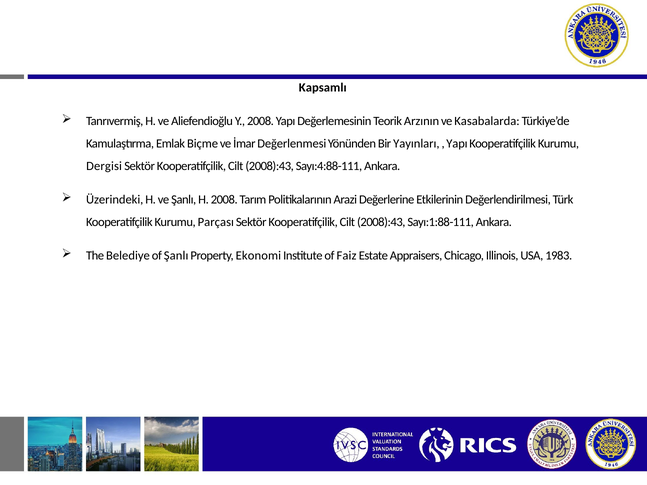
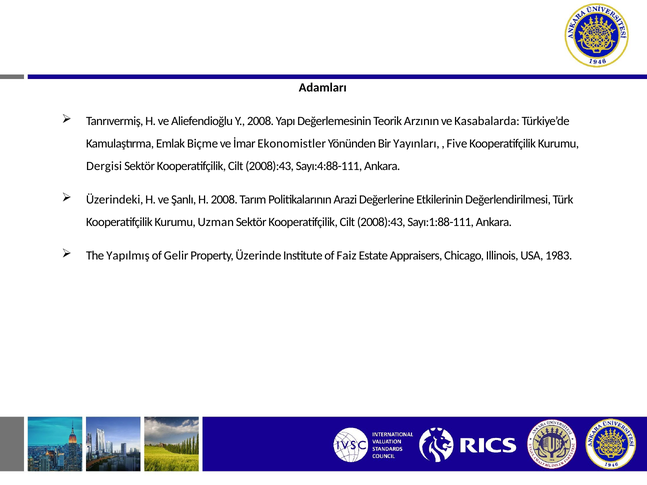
Kapsamlı: Kapsamlı -> Adamları (323, 88)
Değerlenmesi: Değerlenmesi -> Ekonomistler (292, 144)
Yapı: Yapı -> Five (457, 144)
Parçası: Parçası -> Uzman (216, 222)
Belediye: Belediye -> Yapılmış (128, 256)
of Şanlı: Şanlı -> Gelir (176, 256)
Ekonomi: Ekonomi -> Üzerinde (258, 256)
